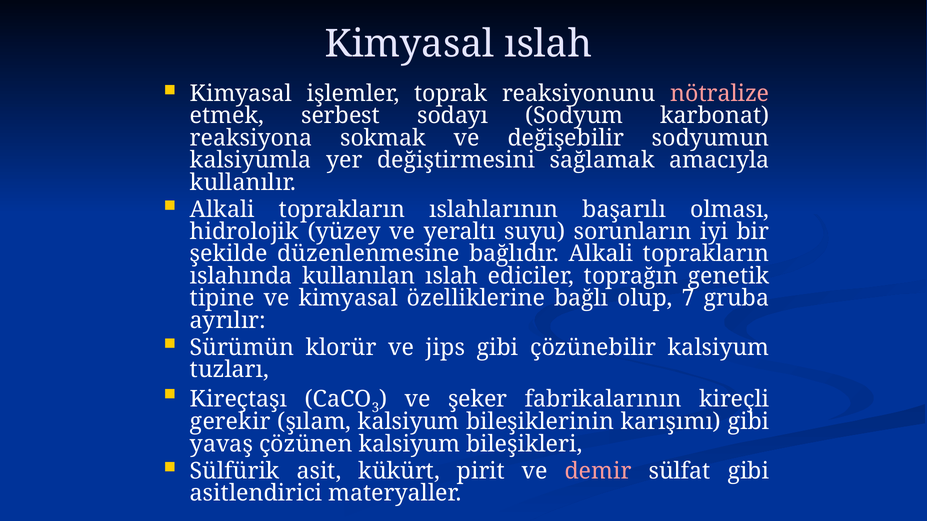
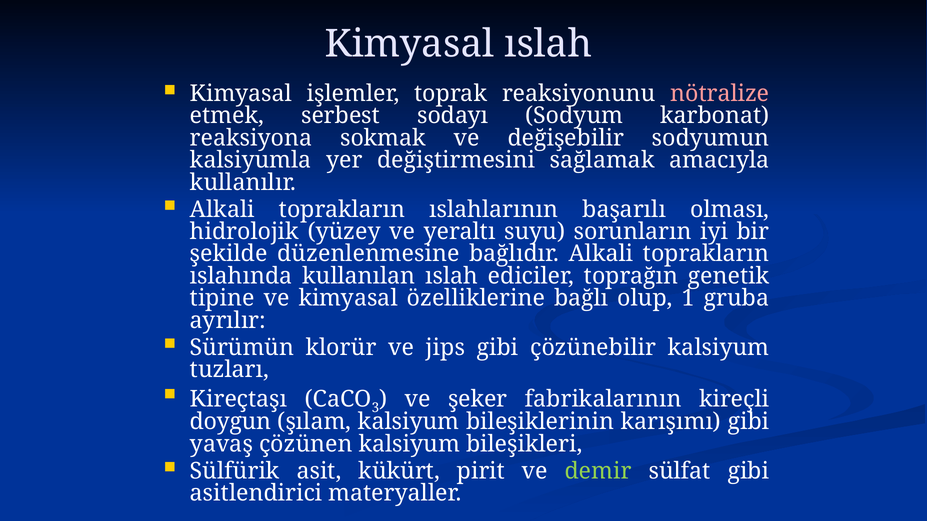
7: 7 -> 1 (688, 299)
gerekir: gerekir -> doygun (230, 422)
demir colour: pink -> light green (598, 471)
